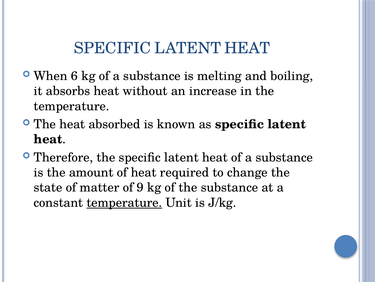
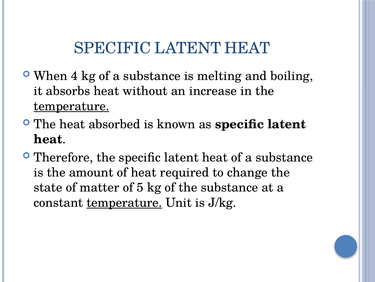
6: 6 -> 4 (74, 76)
temperature underline: none -> present (71, 106)
9: 9 -> 5 (140, 187)
